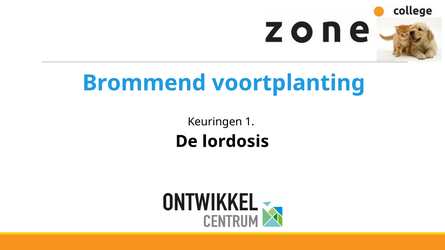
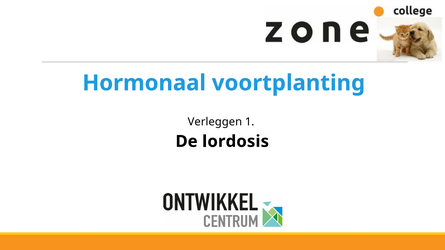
Brommend: Brommend -> Hormonaal (144, 83)
Keuringen: Keuringen -> Verleggen (215, 122)
